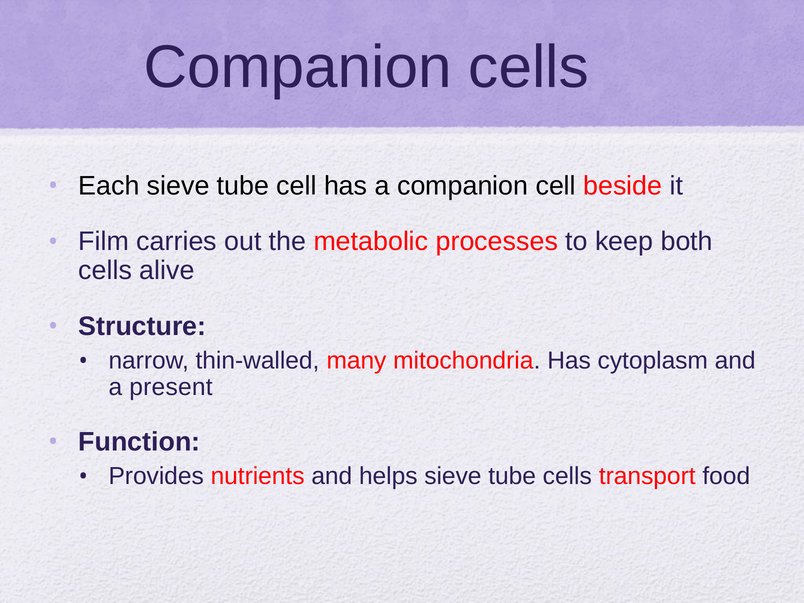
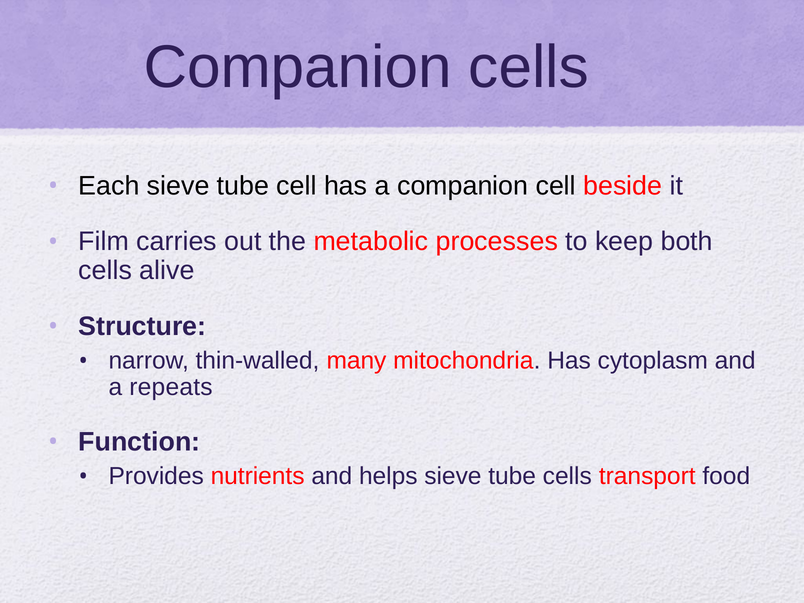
present: present -> repeats (171, 387)
